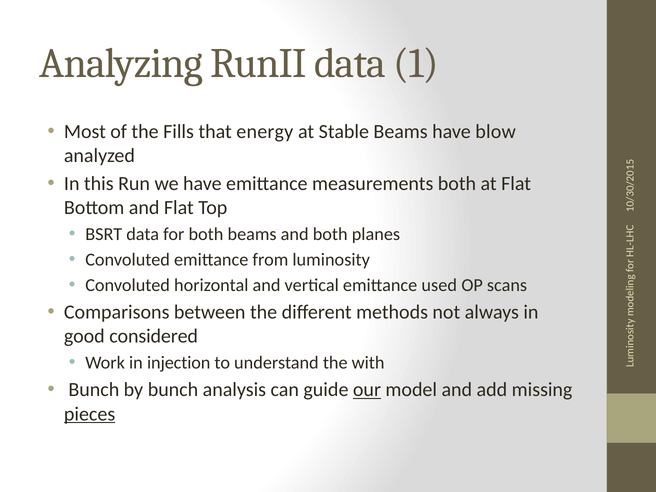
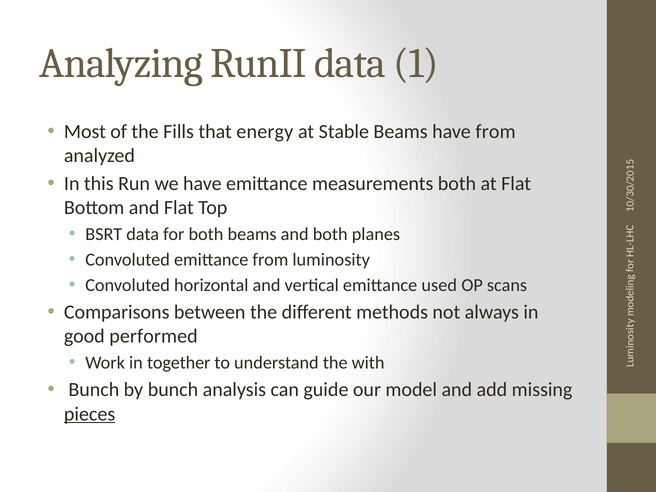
have blow: blow -> from (496, 132)
considered: considered -> performed (154, 336)
injection: injection -> together (179, 363)
our underline: present -> none (367, 390)
